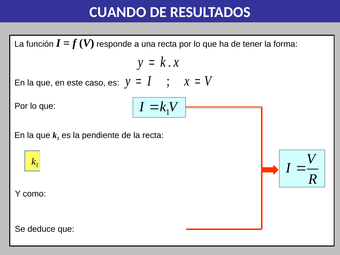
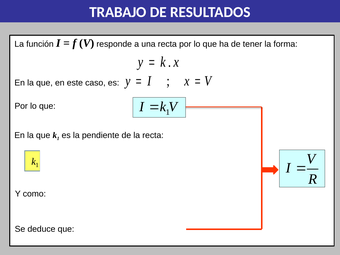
CUANDO: CUANDO -> TRABAJO (118, 12)
